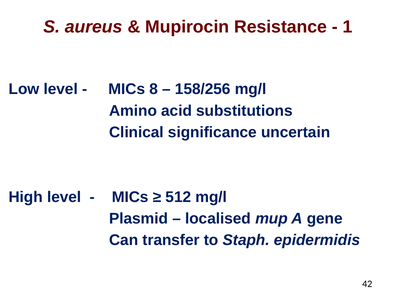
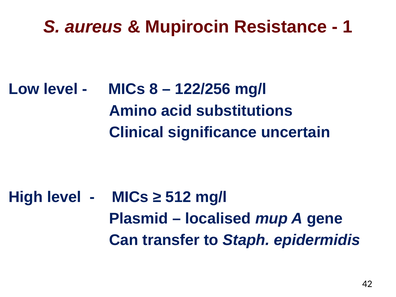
158/256: 158/256 -> 122/256 (203, 89)
